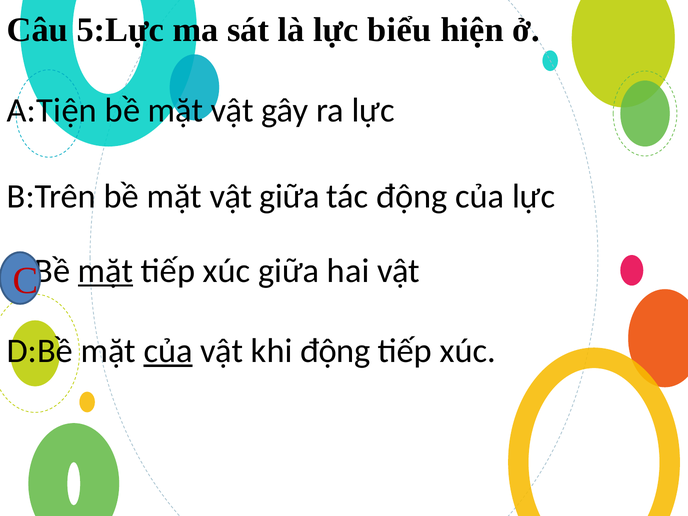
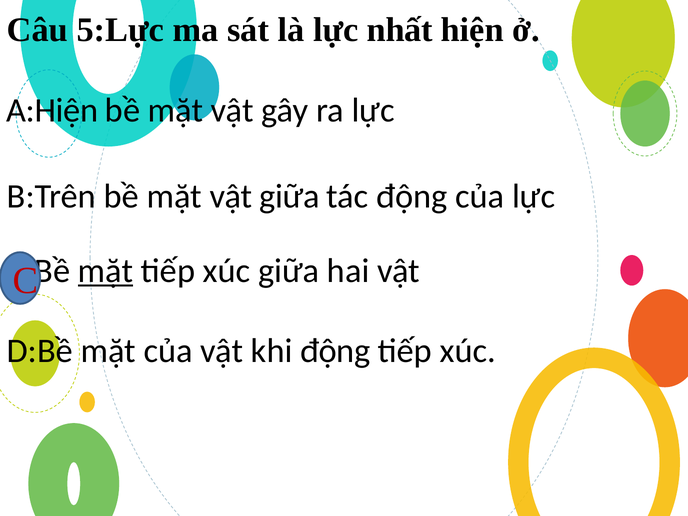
biểu: biểu -> nhất (400, 30)
A:Tiện: A:Tiện -> A:Hiện (52, 110)
của underline: present -> none (168, 351)
